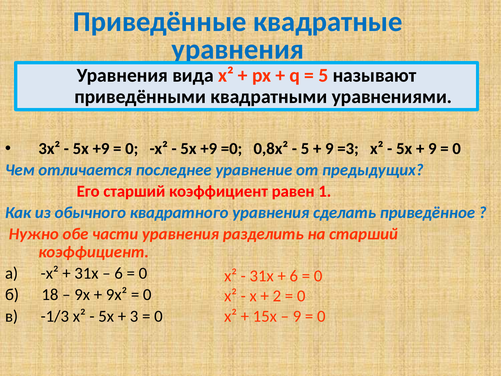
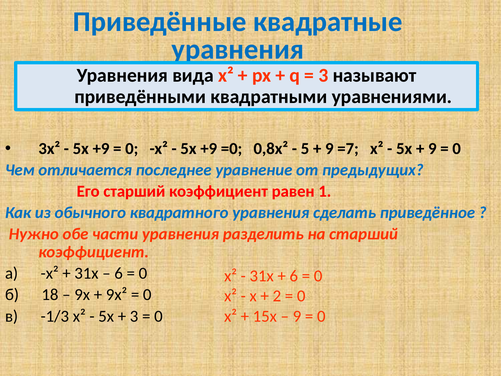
5: 5 -> 3 (323, 75)
=3: =3 -> =7 (348, 148)
